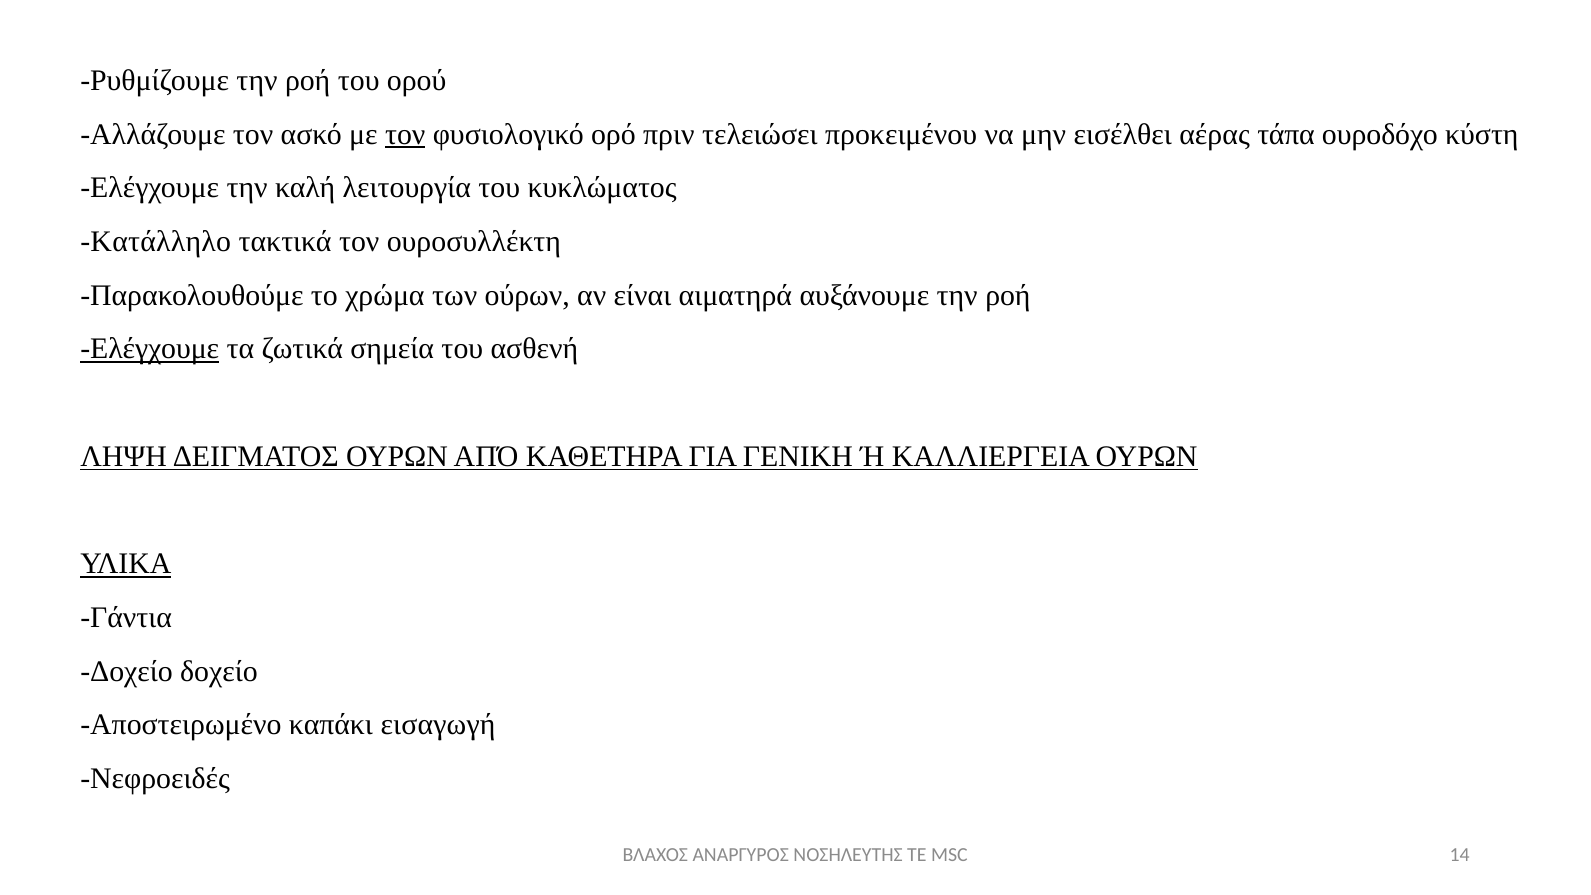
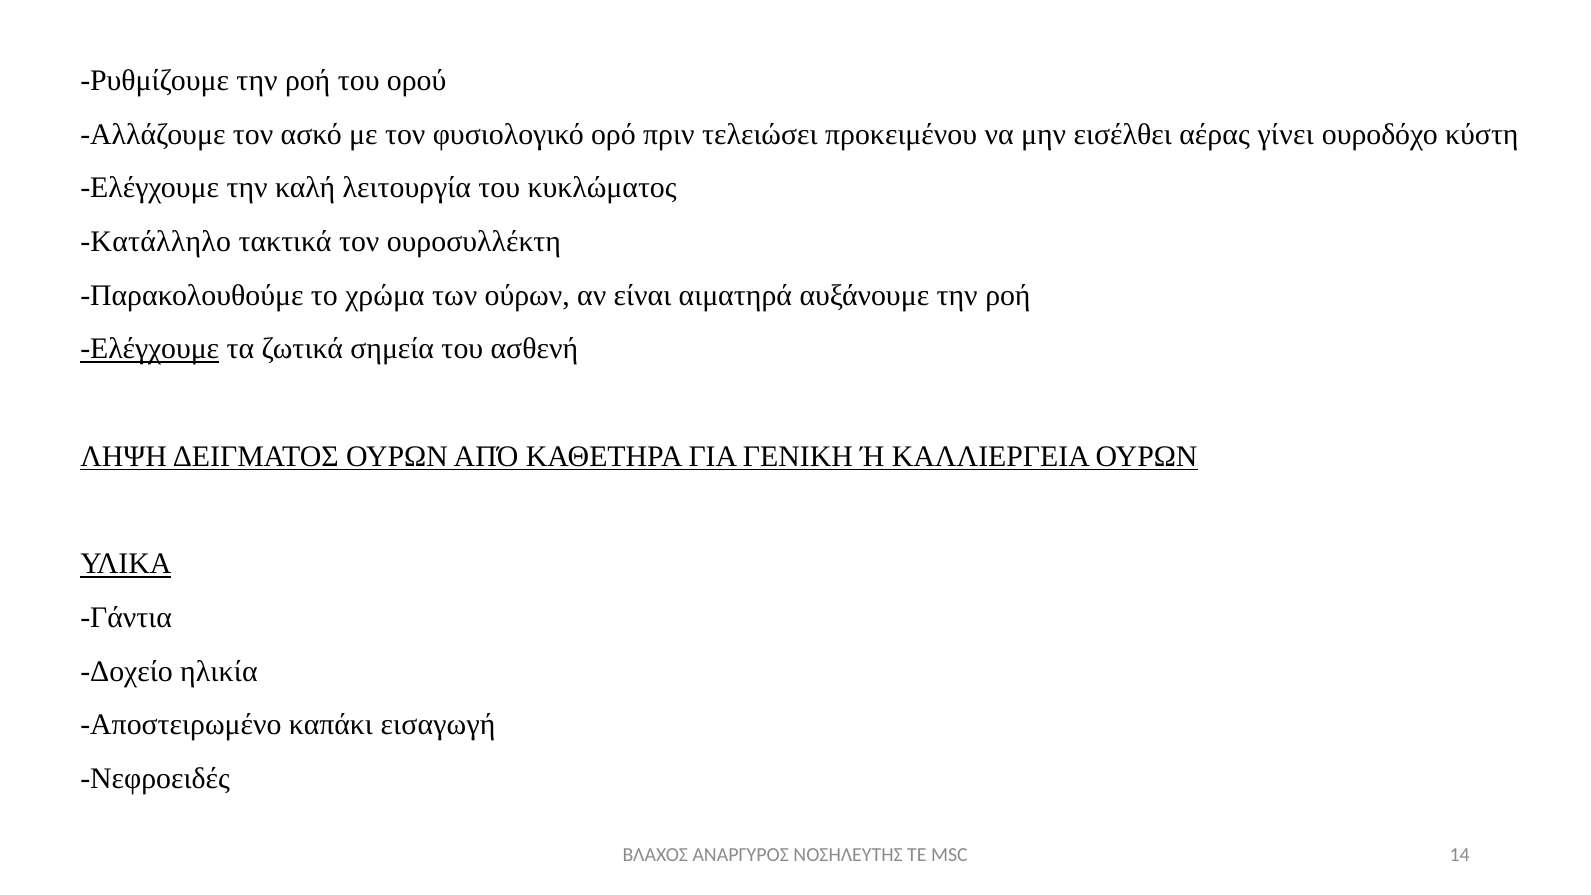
τον underline: present -> none (405, 134)
τάπα: τάπα -> γίνει (1286, 134)
Δοχείο δοχείο: δοχείο -> ηλικία (219, 671)
